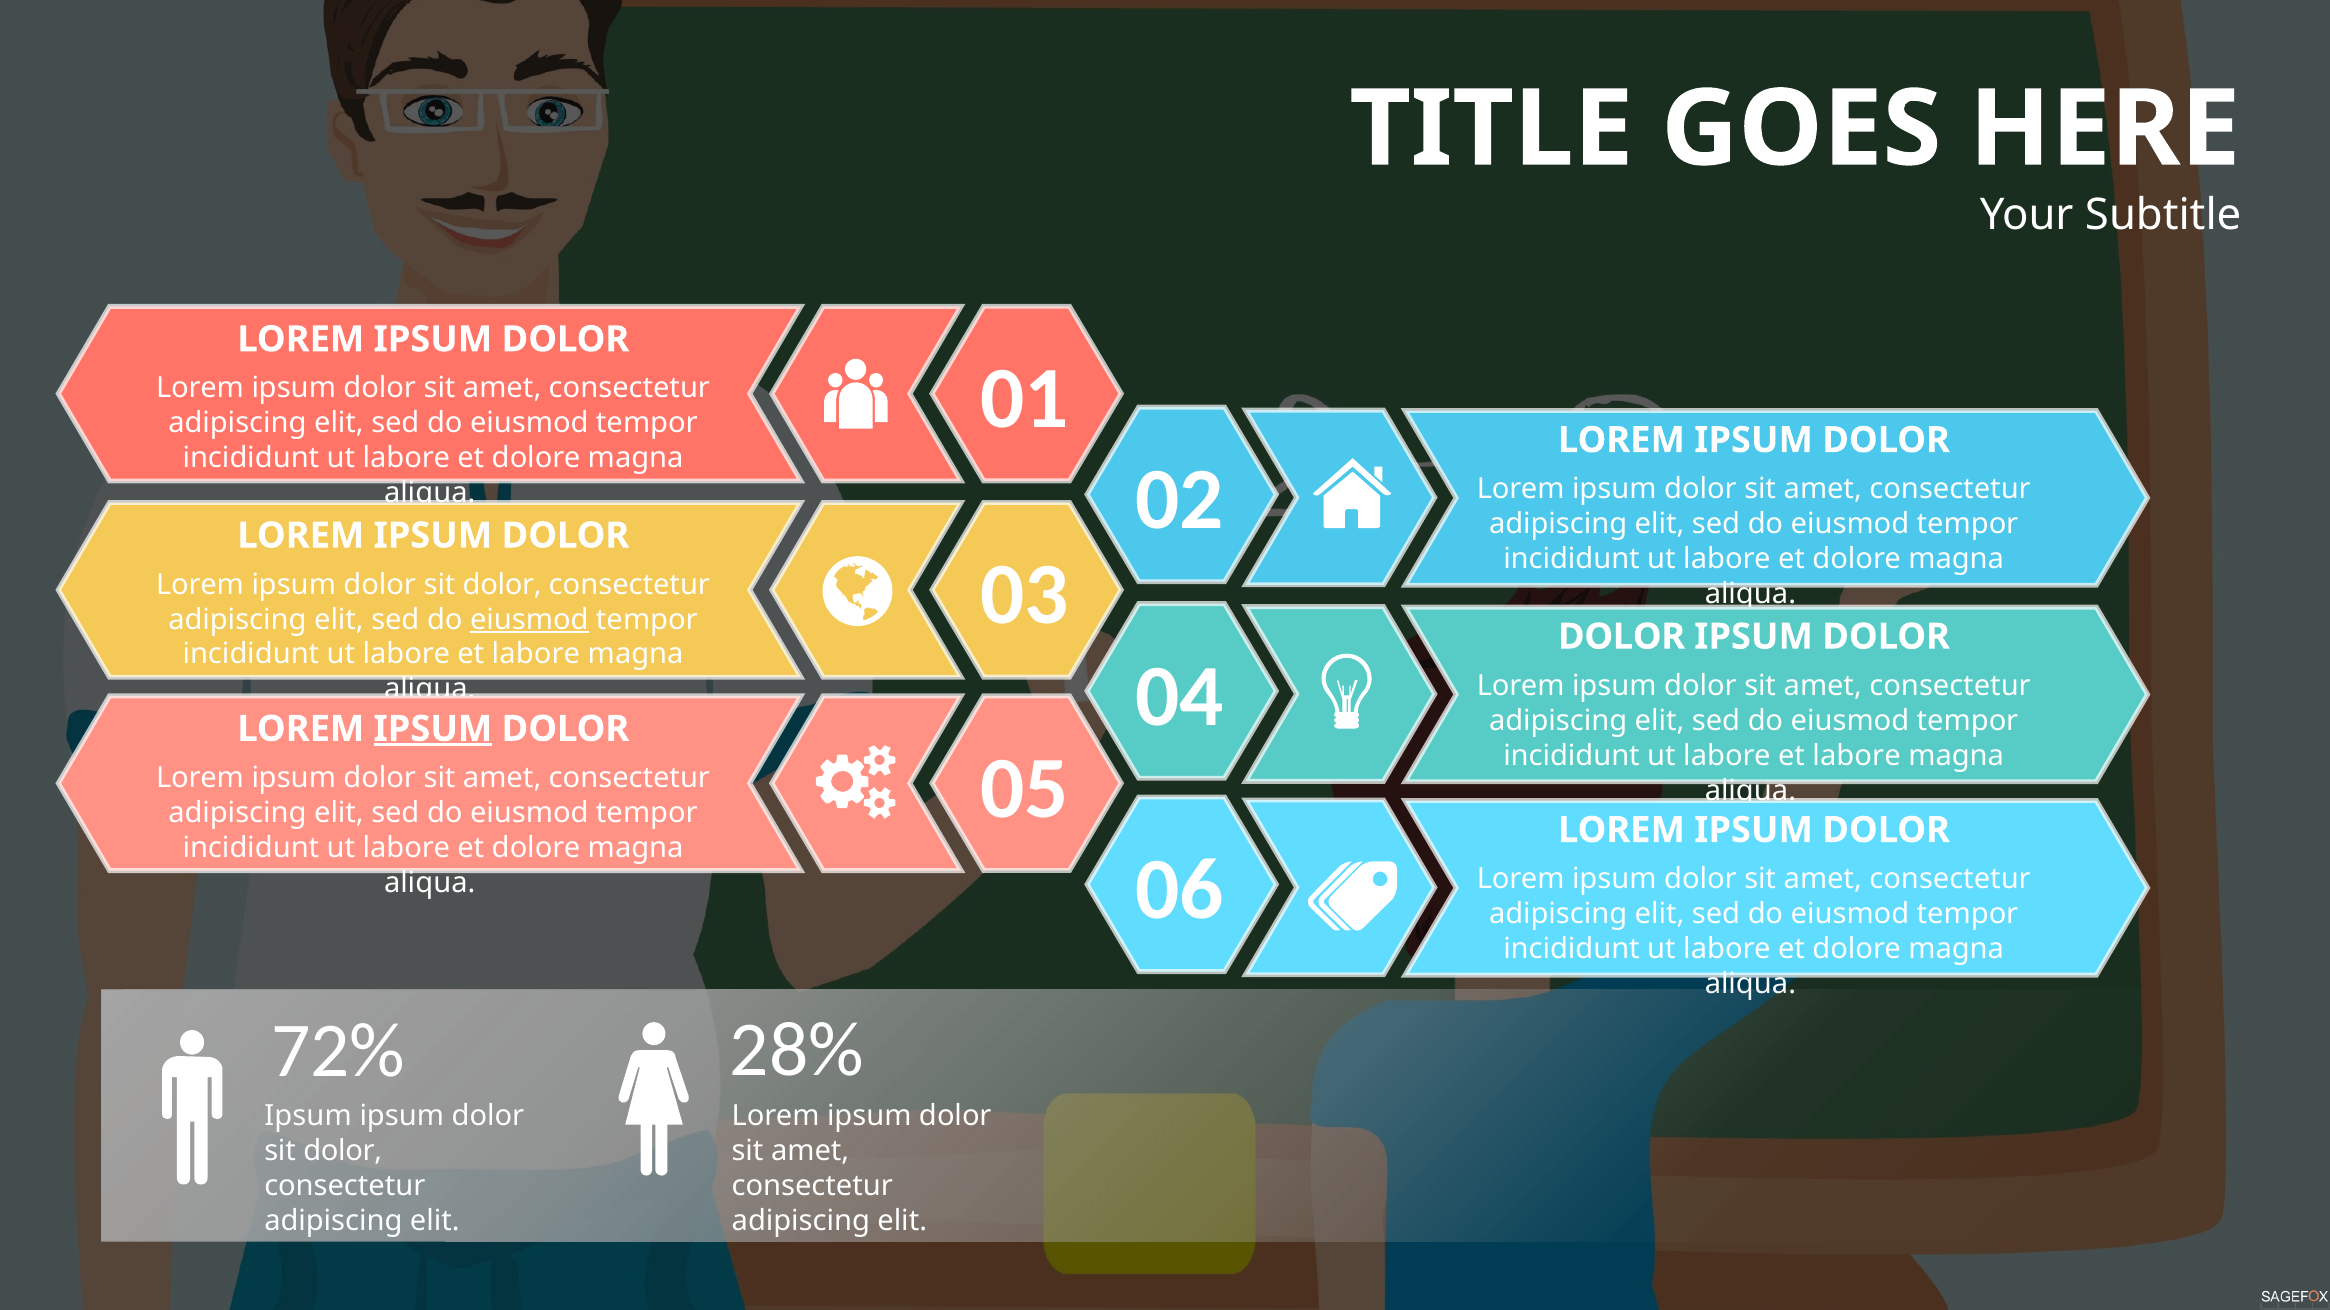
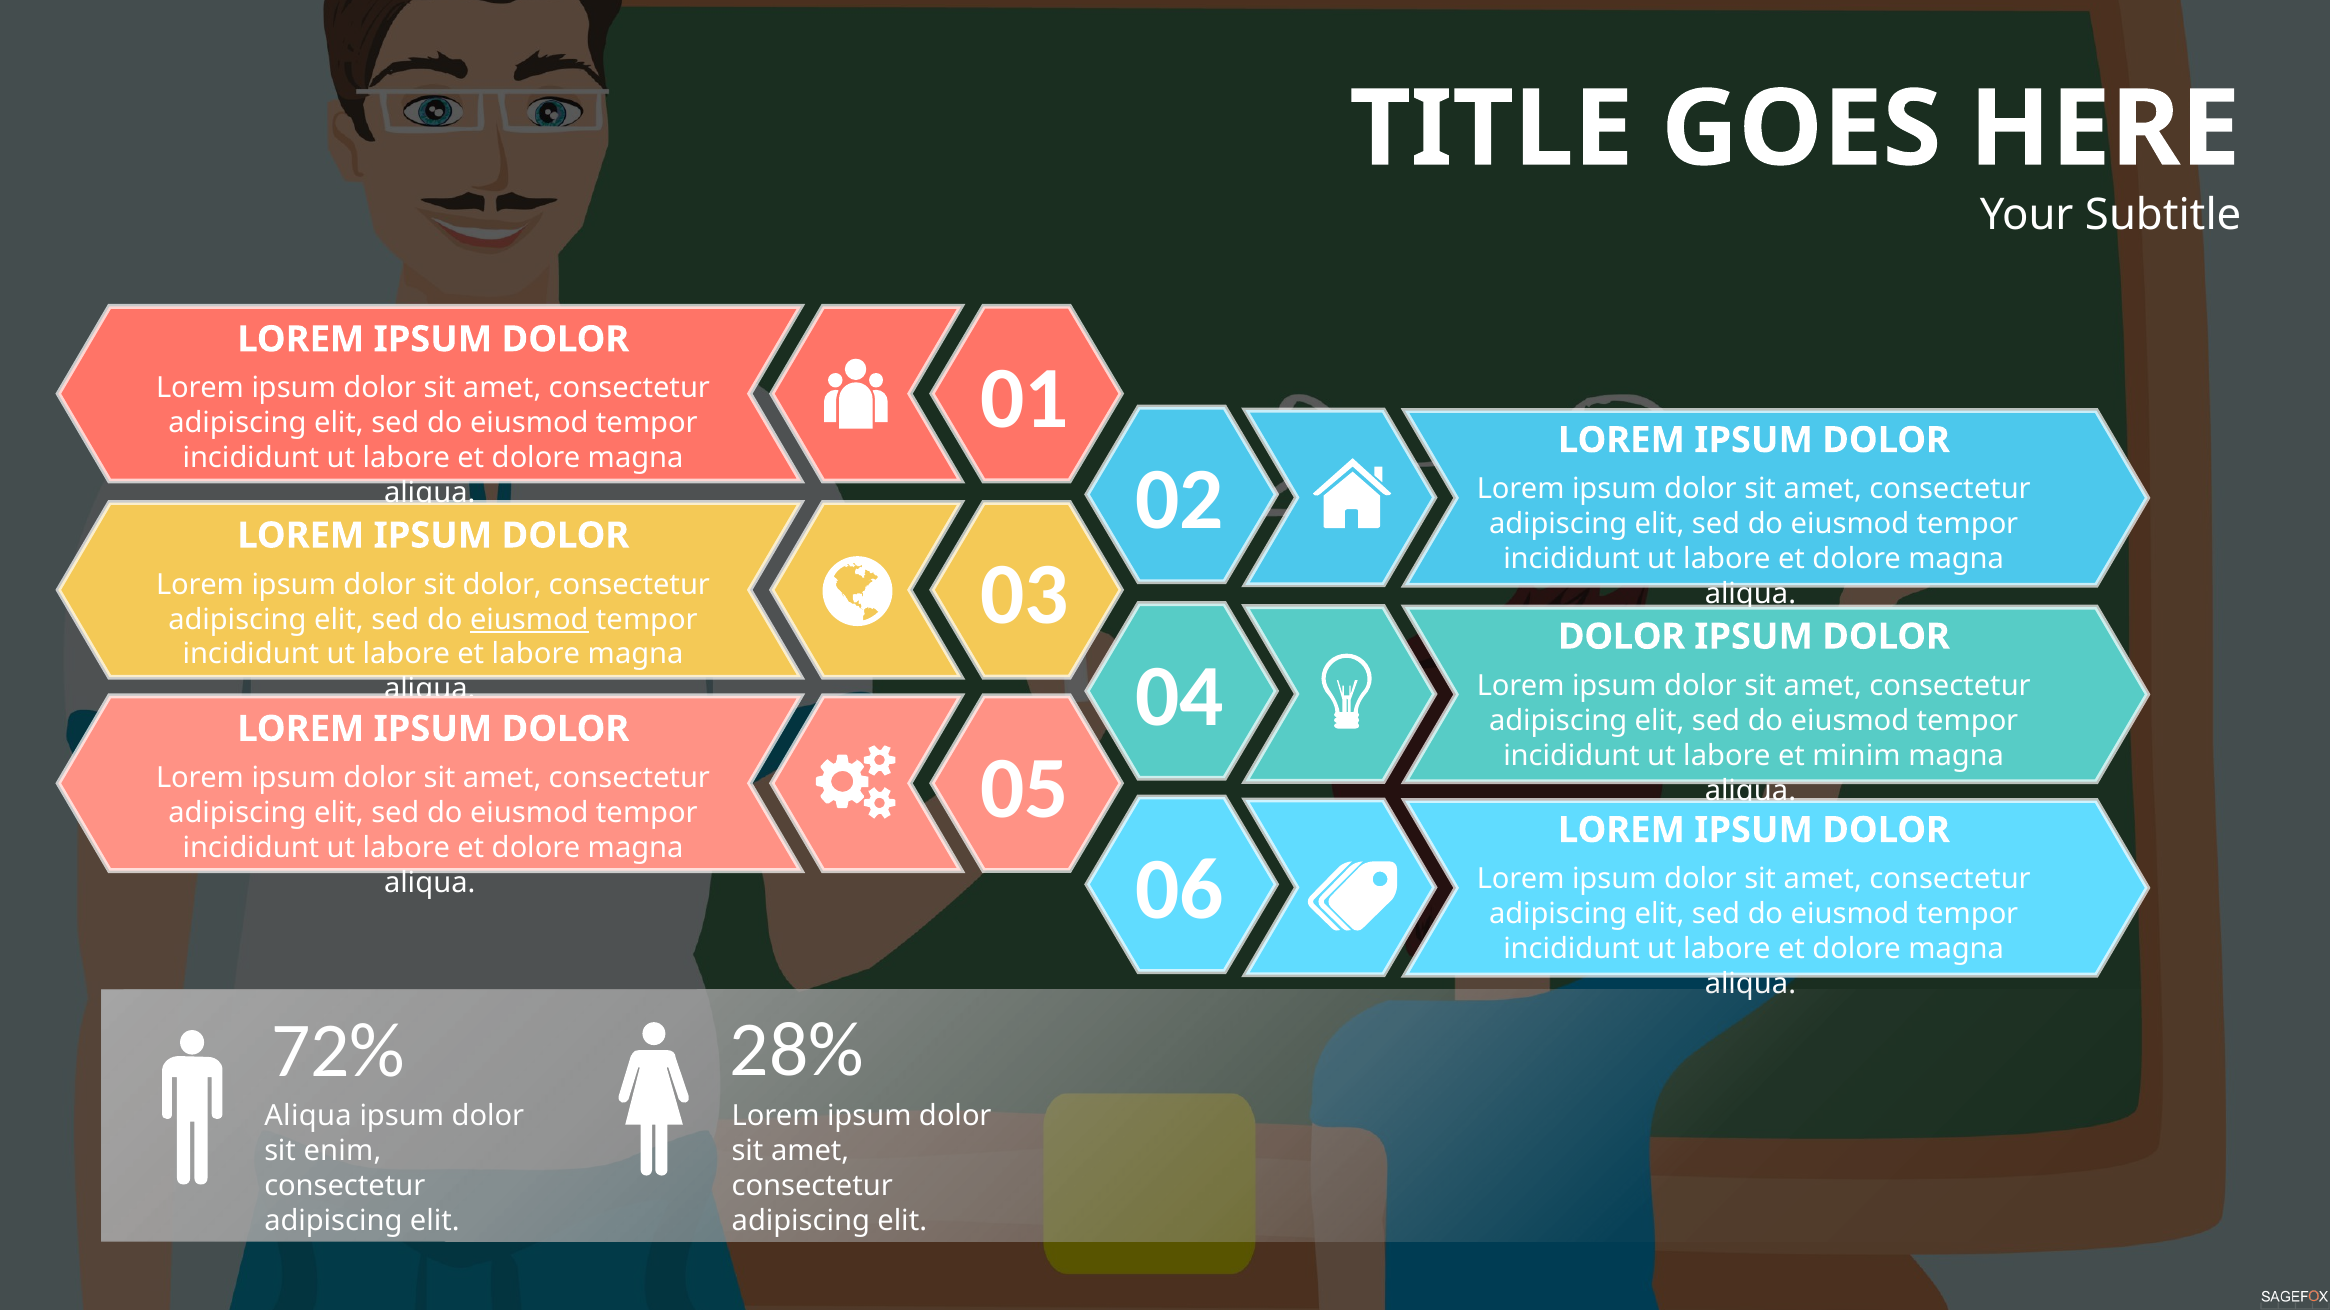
IPSUM underline: present -> none (433, 729)
labore: labore -> minim (1857, 756)
Ipsum: Ipsum -> Aliqua (308, 1117)
dolor: dolor -> enim (342, 1152)
